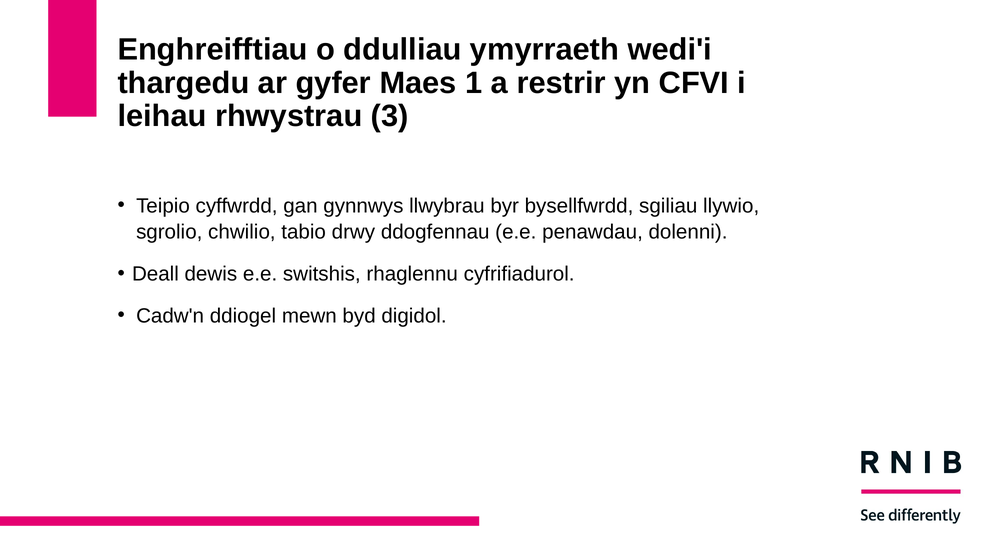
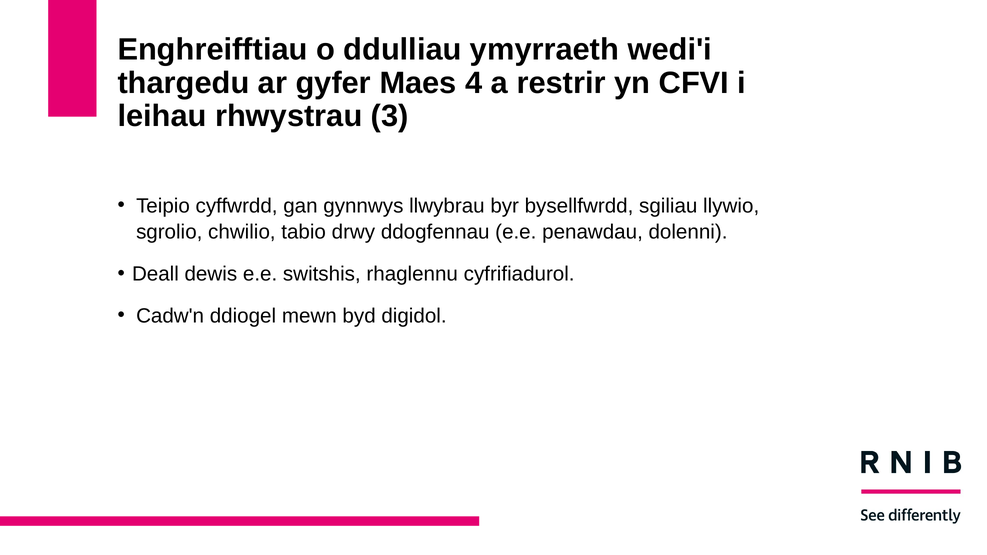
1: 1 -> 4 (474, 83)
